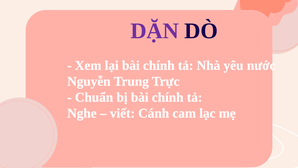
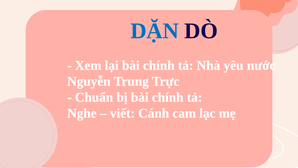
DẶN colour: purple -> blue (155, 31)
